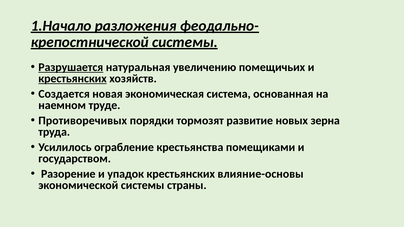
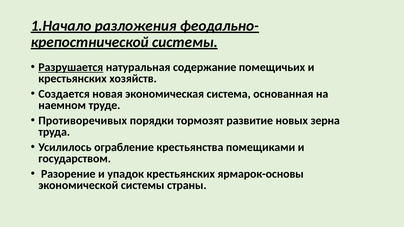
увеличению: увеличению -> содержание (205, 67)
крестьянских underline: present -> none (73, 79)
влияние-основы: влияние-основы -> ярмарок-основы (261, 174)
